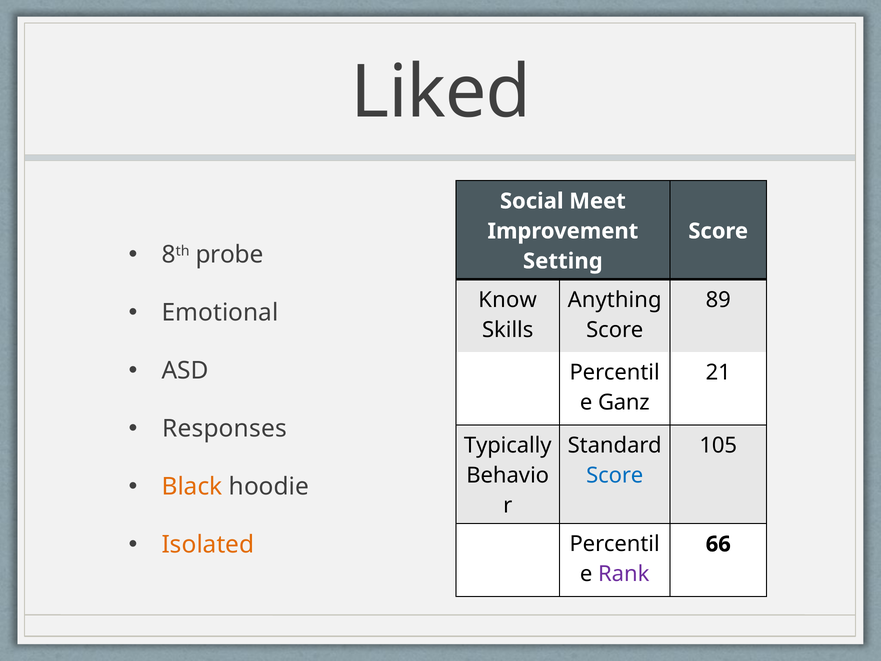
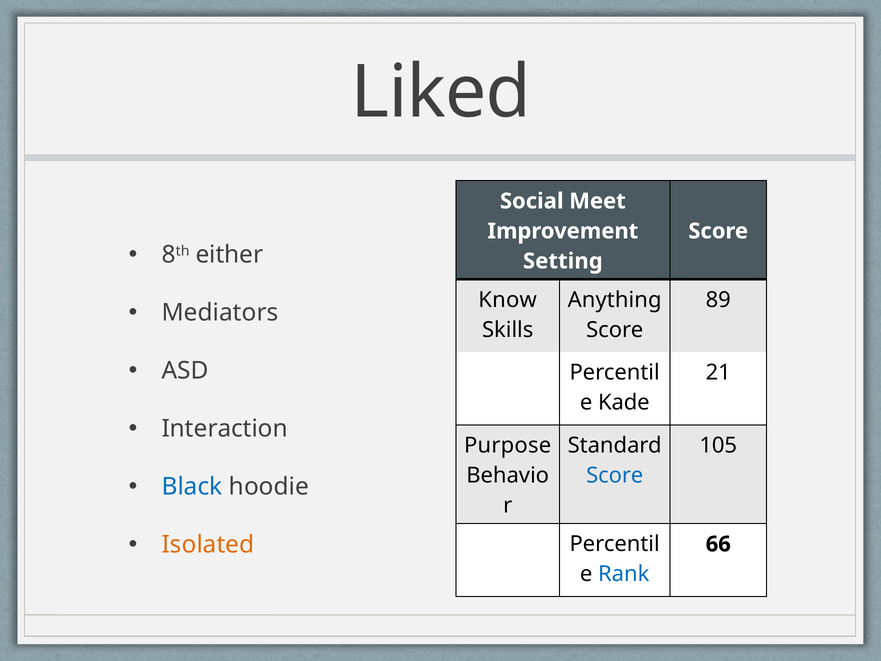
probe: probe -> either (230, 255)
Emotional: Emotional -> Mediators (220, 313)
Ganz: Ganz -> Kade (624, 403)
Responses: Responses -> Interaction (225, 429)
Typically: Typically -> Purpose (508, 445)
Black colour: orange -> blue (192, 487)
Rank colour: purple -> blue (624, 574)
